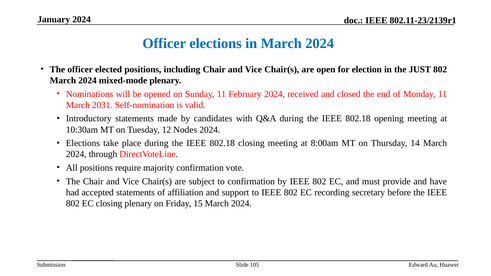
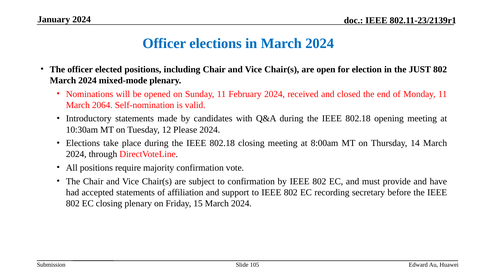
2031: 2031 -> 2064 (102, 105)
Nodes: Nodes -> Please (185, 130)
